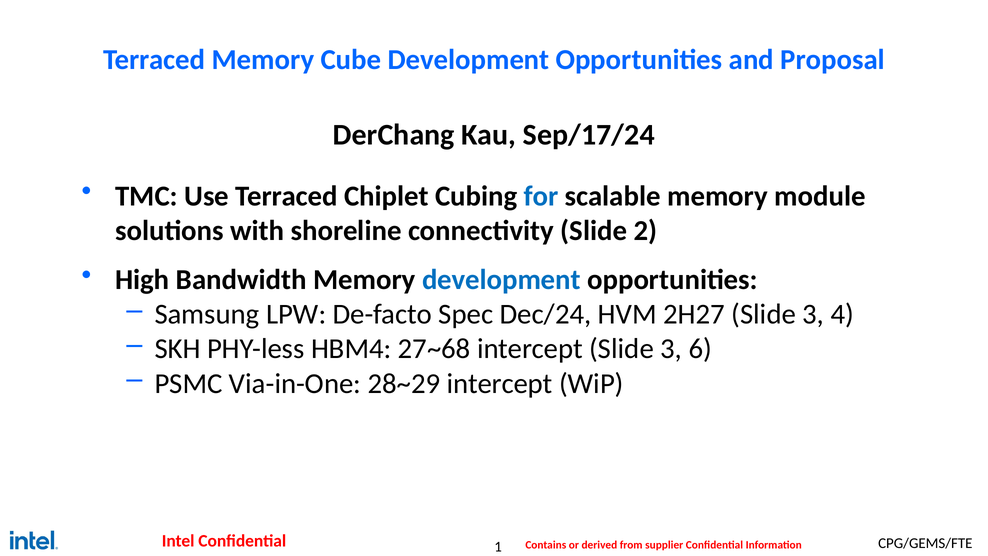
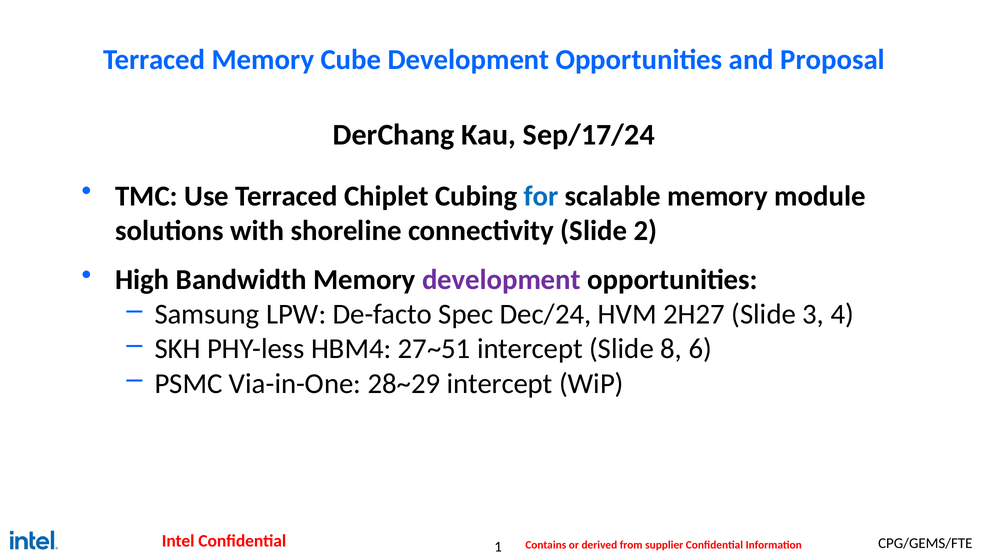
development colour: blue -> purple (501, 280)
27~68: 27~68 -> 27~51 (434, 349)
intercept Slide 3: 3 -> 8 (671, 349)
